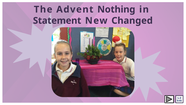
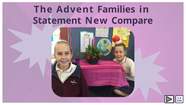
Nothing: Nothing -> Families (116, 9)
Changed: Changed -> Compare (132, 21)
